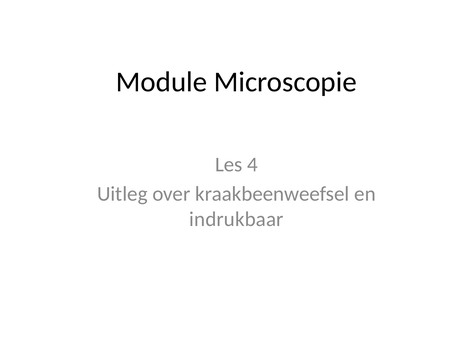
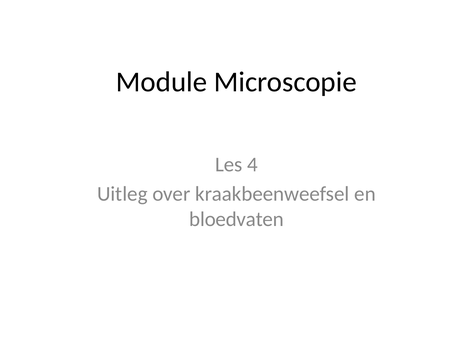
indrukbaar: indrukbaar -> bloedvaten (237, 220)
